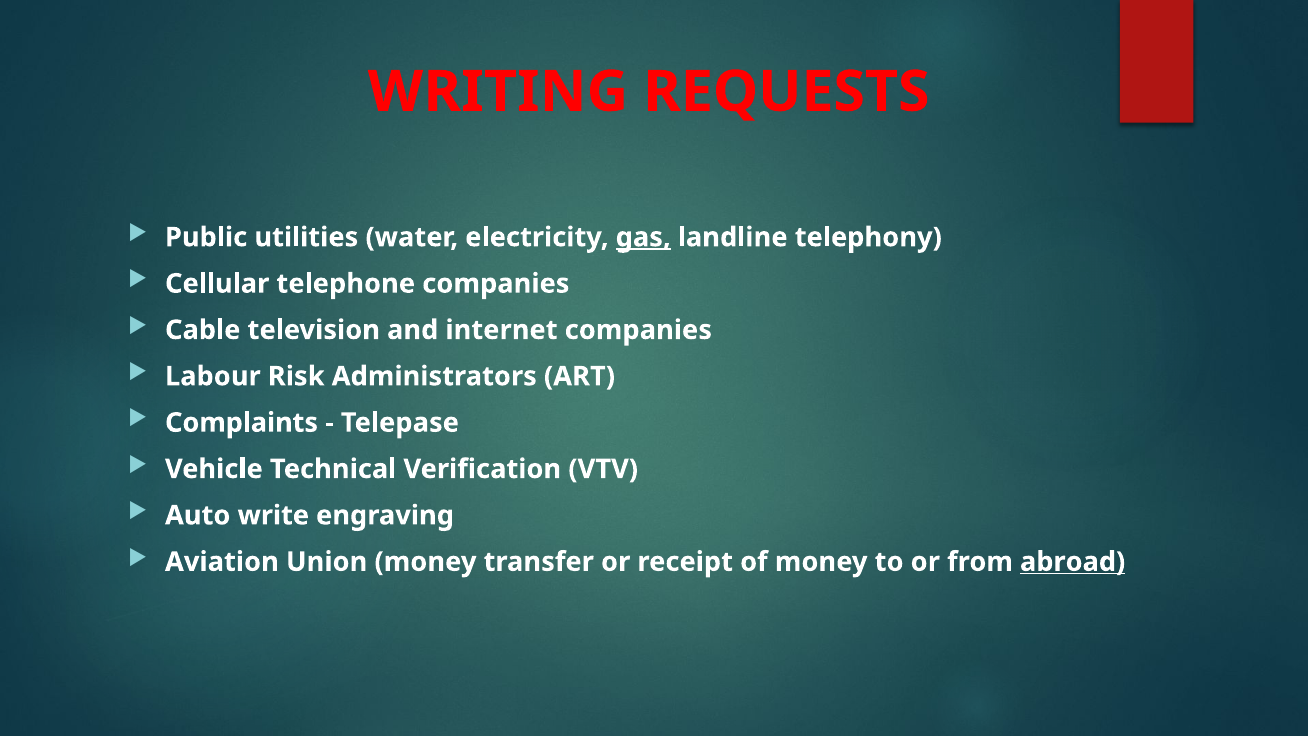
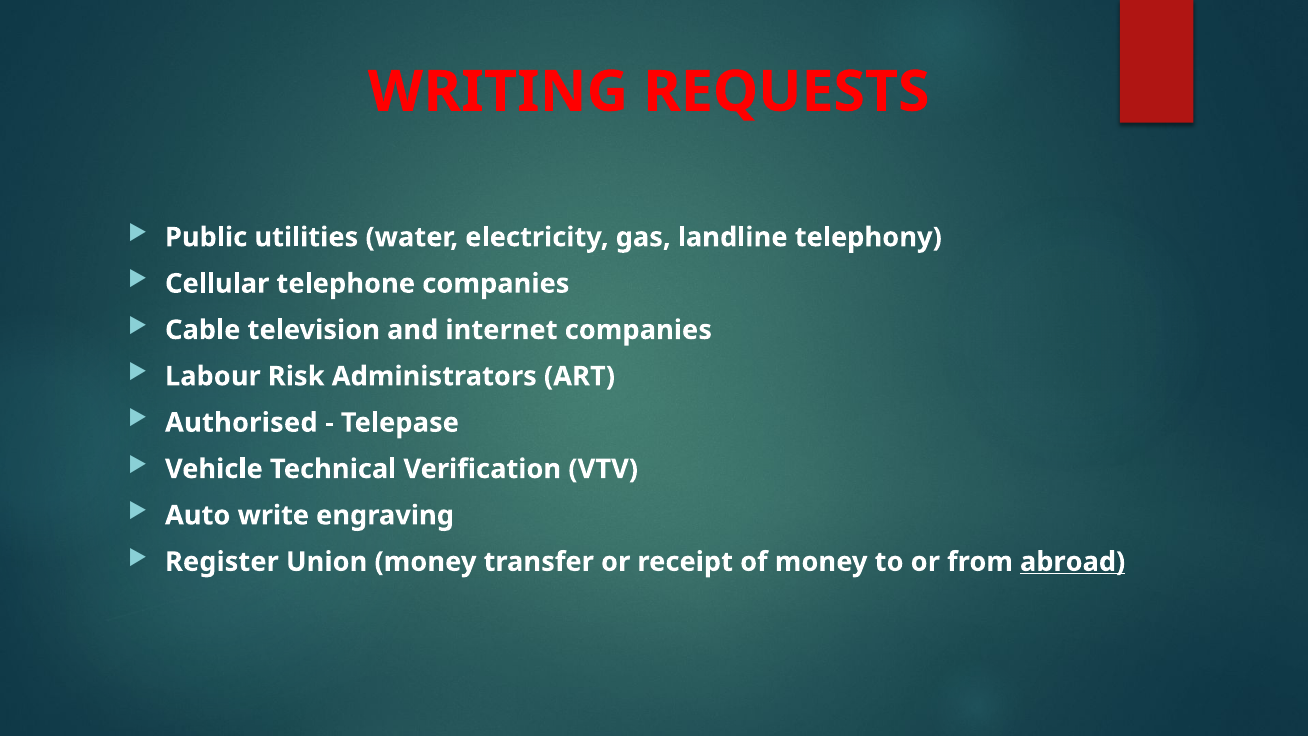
gas underline: present -> none (643, 237)
Complaints: Complaints -> Authorised (241, 423)
Aviation: Aviation -> Register (222, 562)
